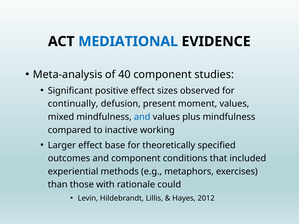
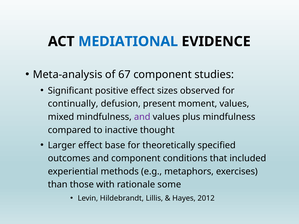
40: 40 -> 67 (124, 75)
and colour: blue -> purple (142, 117)
working: working -> thought (157, 130)
could: could -> some (169, 185)
